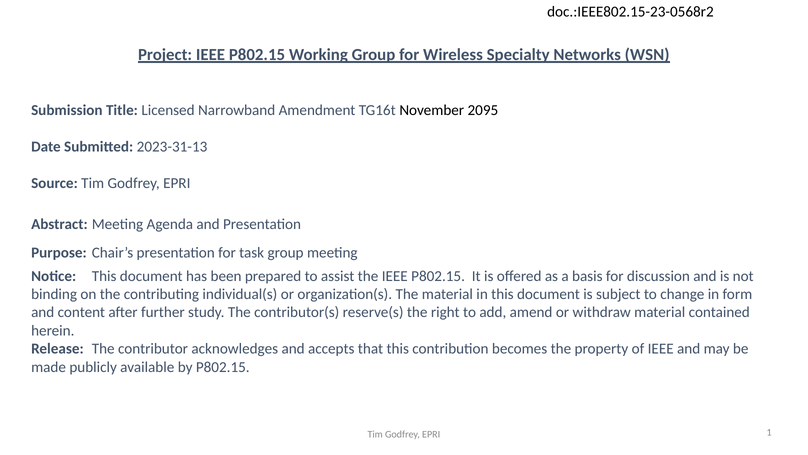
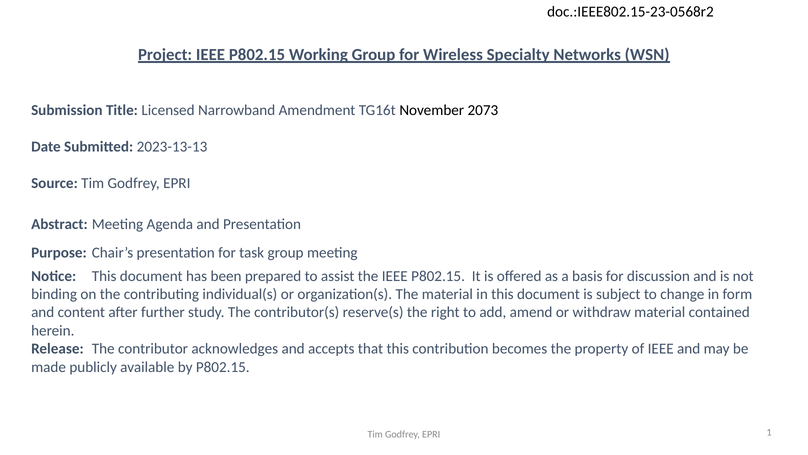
2095: 2095 -> 2073 (483, 110)
2023-31-13: 2023-31-13 -> 2023-13-13 (172, 146)
